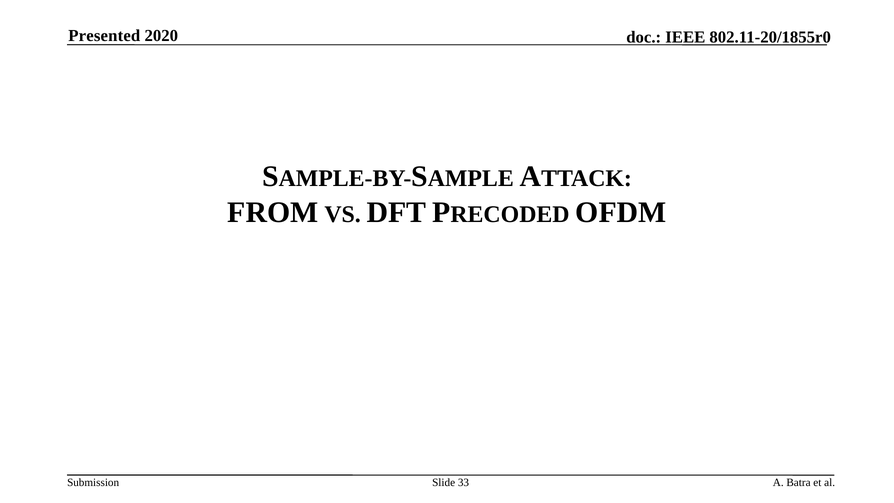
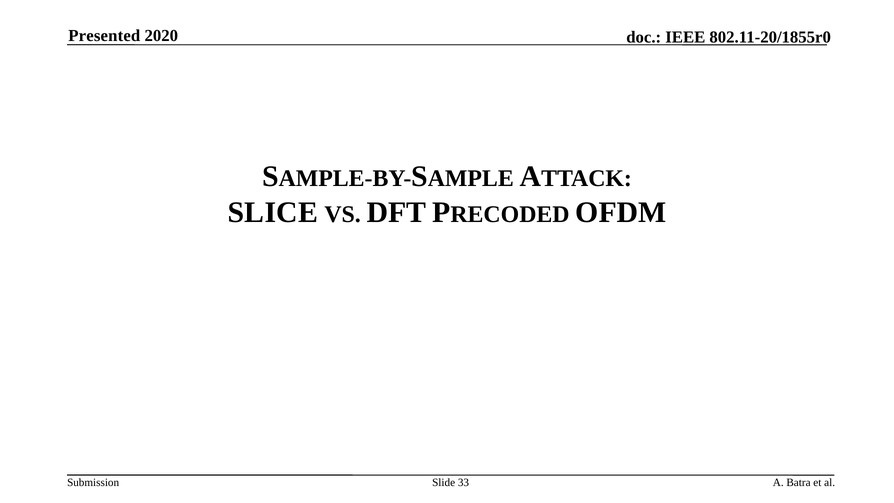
FROM: FROM -> SLICE (273, 212)
